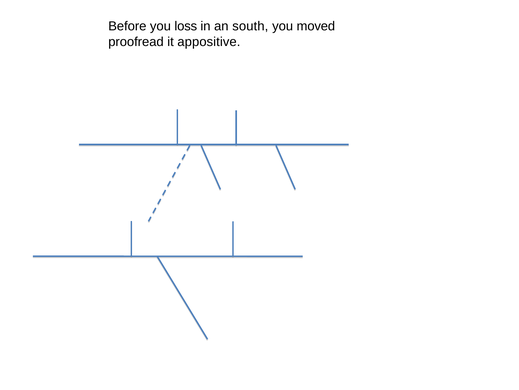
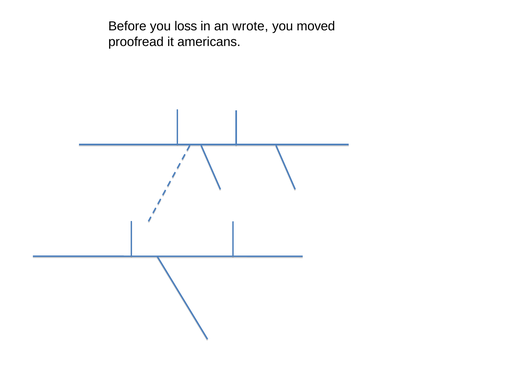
south: south -> wrote (250, 26)
appositive: appositive -> americans (209, 42)
